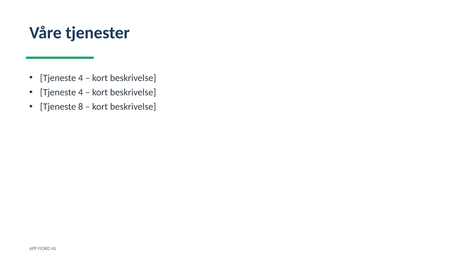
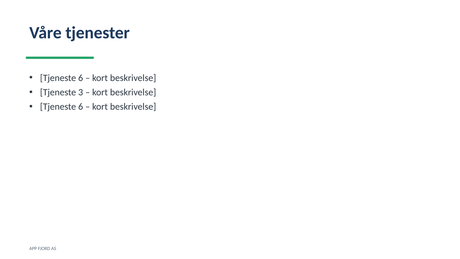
4: 4 -> 6 (81, 78)
4: 4 -> 3 (81, 92)
8: 8 -> 6 (81, 107)
